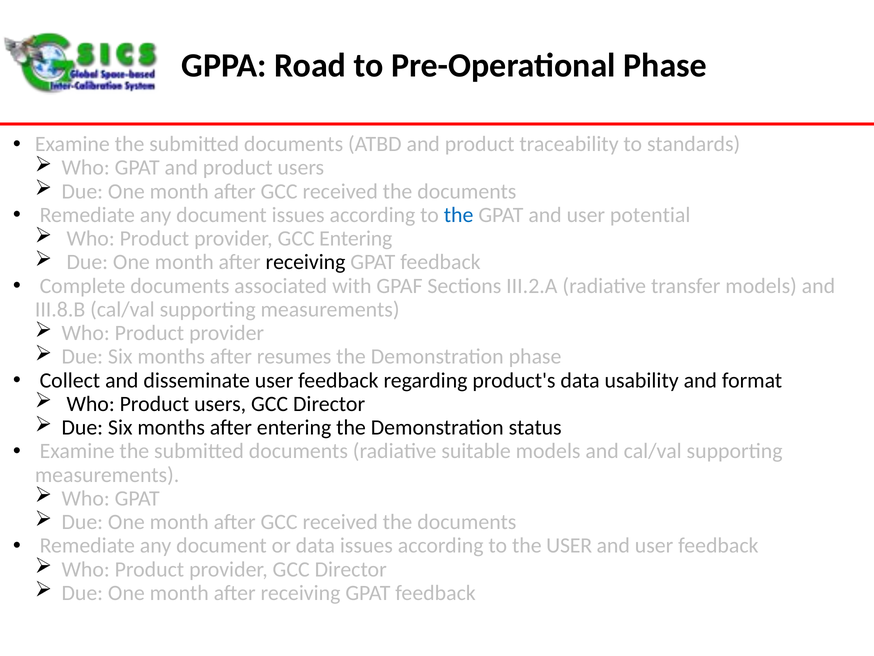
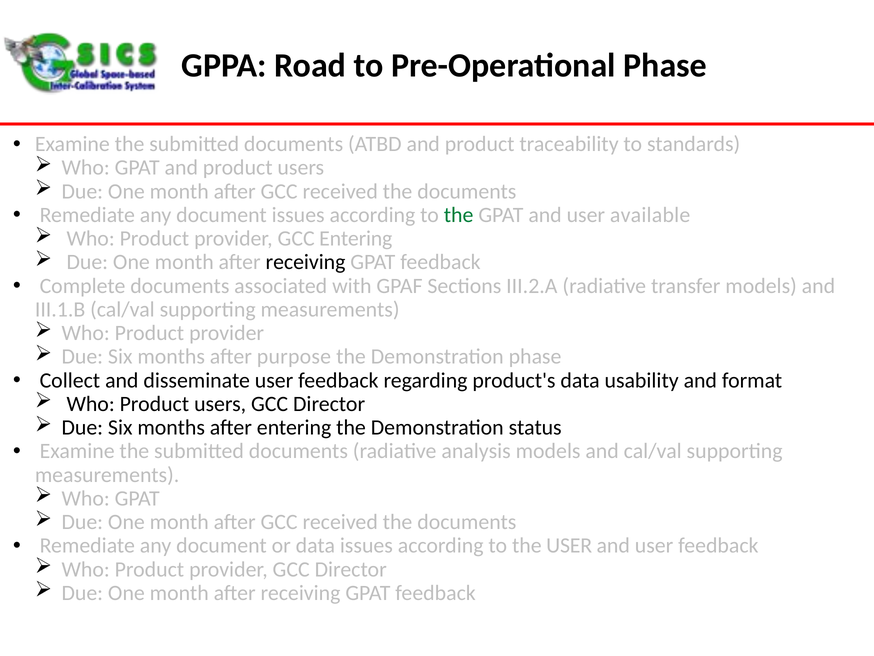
the colour: blue -> green (459, 215)
potential: potential -> available (650, 215)
III.8.B: III.8.B -> III.1.B (60, 309)
resumes: resumes -> purpose (294, 356)
suitable: suitable -> analysis (476, 451)
